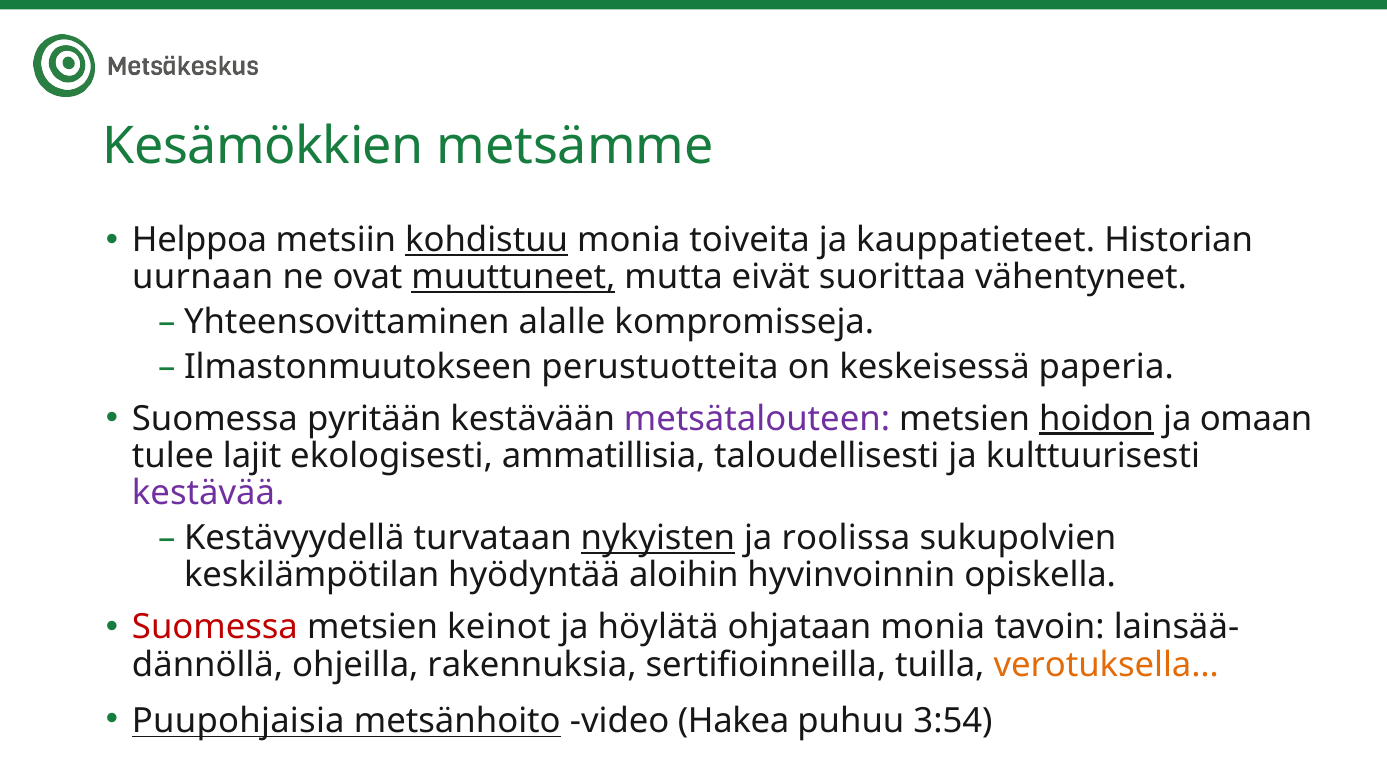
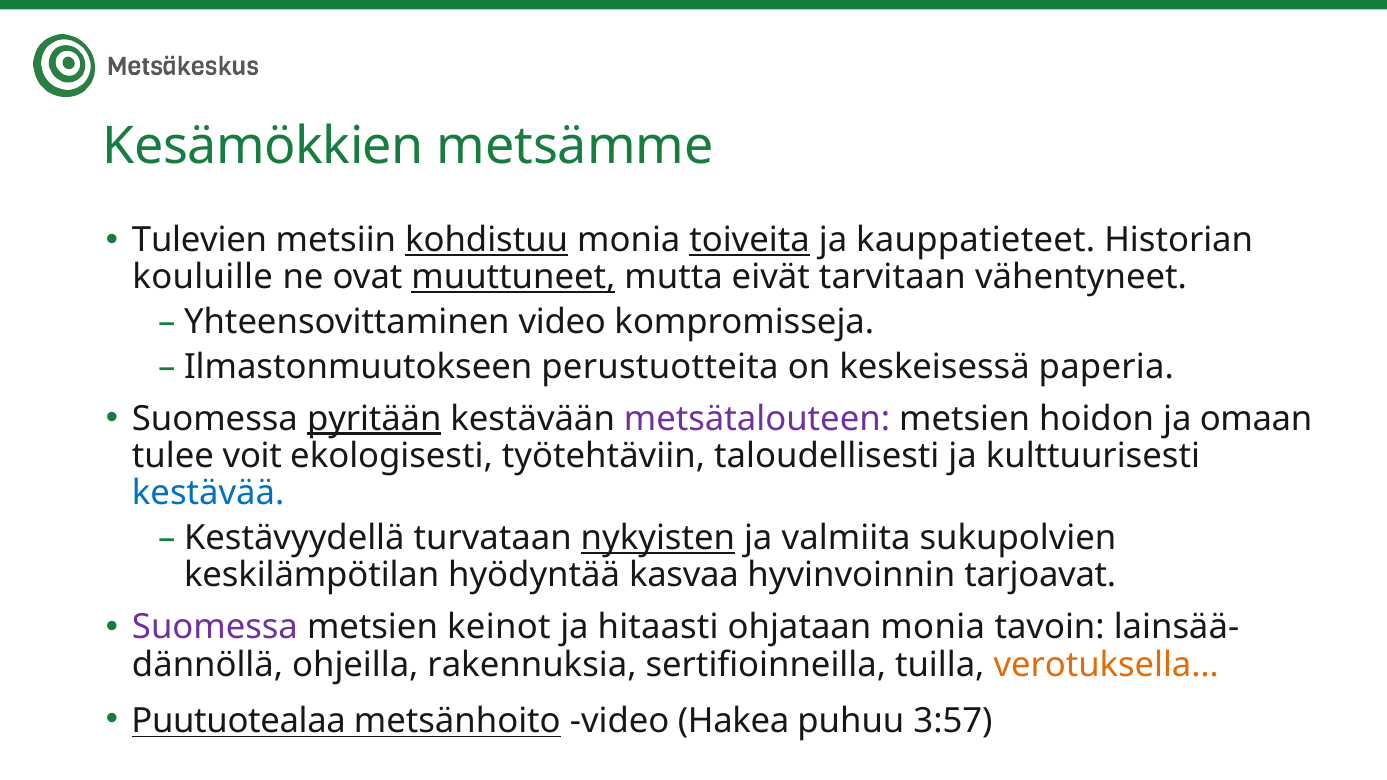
Helppoa: Helppoa -> Tulevien (200, 240)
toiveita underline: none -> present (750, 240)
uurnaan: uurnaan -> kouluille (203, 278)
suorittaa: suorittaa -> tarvitaan (892, 278)
Yhteensovittaminen alalle: alalle -> video (562, 322)
pyritään underline: none -> present (374, 419)
hoidon underline: present -> none (1097, 419)
lajit: lajit -> voit (252, 456)
ammatillisia: ammatillisia -> työtehtäviin (603, 456)
kestävää colour: purple -> blue (208, 494)
roolissa: roolissa -> valmiita (846, 538)
aloihin: aloihin -> kasvaa (684, 576)
opiskella: opiskella -> tarjoavat (1040, 576)
Suomessa colour: red -> purple (215, 628)
höylätä: höylätä -> hitaasti (658, 628)
Puupohjaisia: Puupohjaisia -> Puutuotealaa (239, 721)
3:54: 3:54 -> 3:57 (953, 721)
